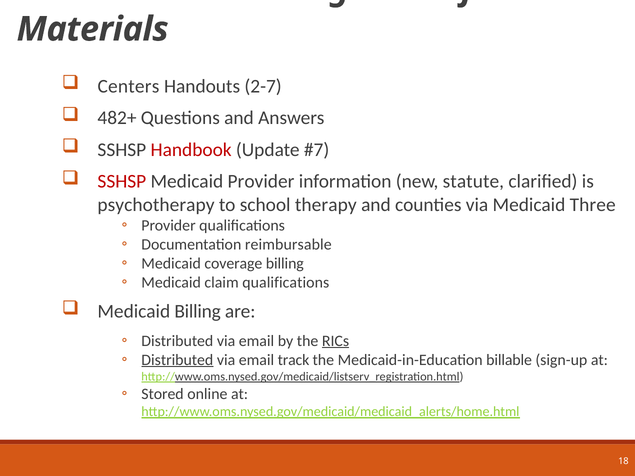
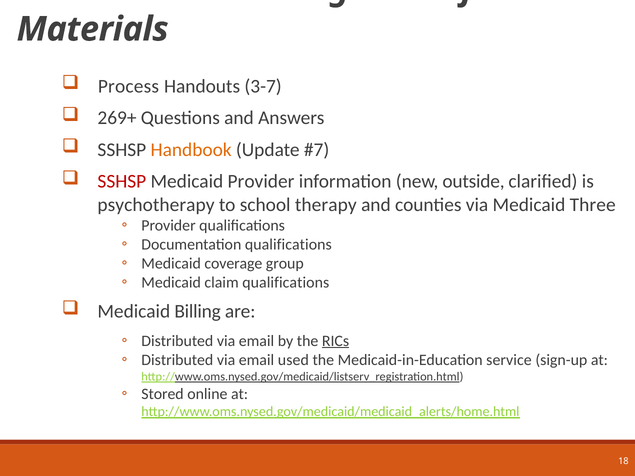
Centers: Centers -> Process (128, 86)
2-7: 2-7 -> 3-7 (263, 86)
482+: 482+ -> 269+ (117, 118)
Handbook colour: red -> orange (191, 150)
statute: statute -> outside (474, 181)
Documentation reimbursable: reimbursable -> qualifications (288, 245)
coverage billing: billing -> group (285, 264)
Distributed underline: present -> none (177, 360)
track: track -> used (293, 360)
billable: billable -> service (509, 360)
